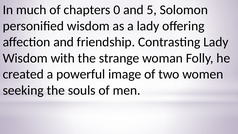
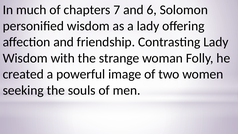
0: 0 -> 7 (117, 10)
5: 5 -> 6 (152, 10)
